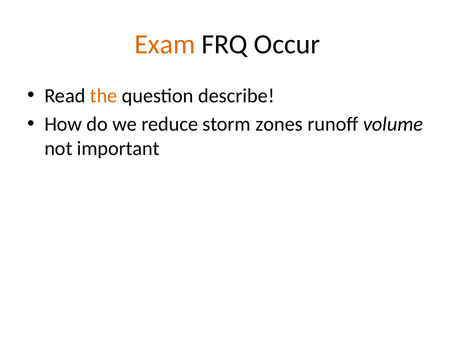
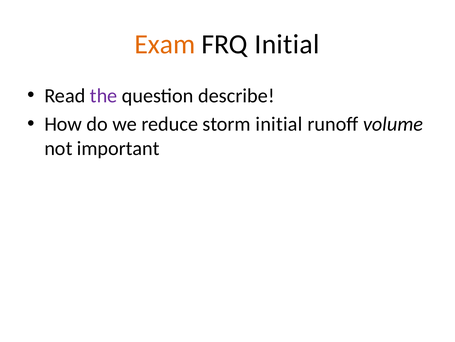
FRQ Occur: Occur -> Initial (287, 44)
the colour: orange -> purple (104, 95)
storm zones: zones -> initial (279, 124)
